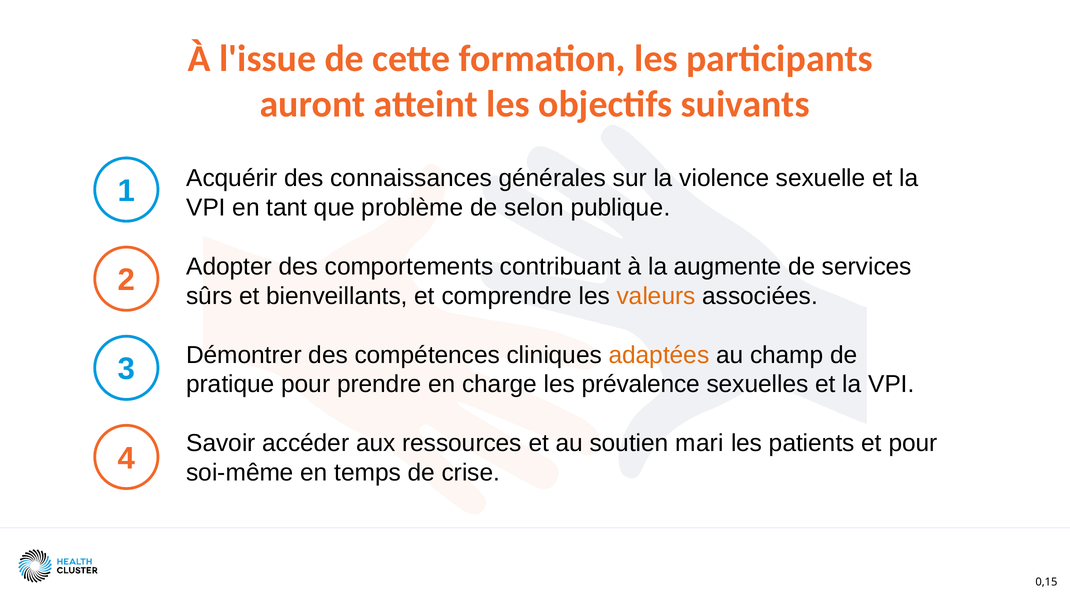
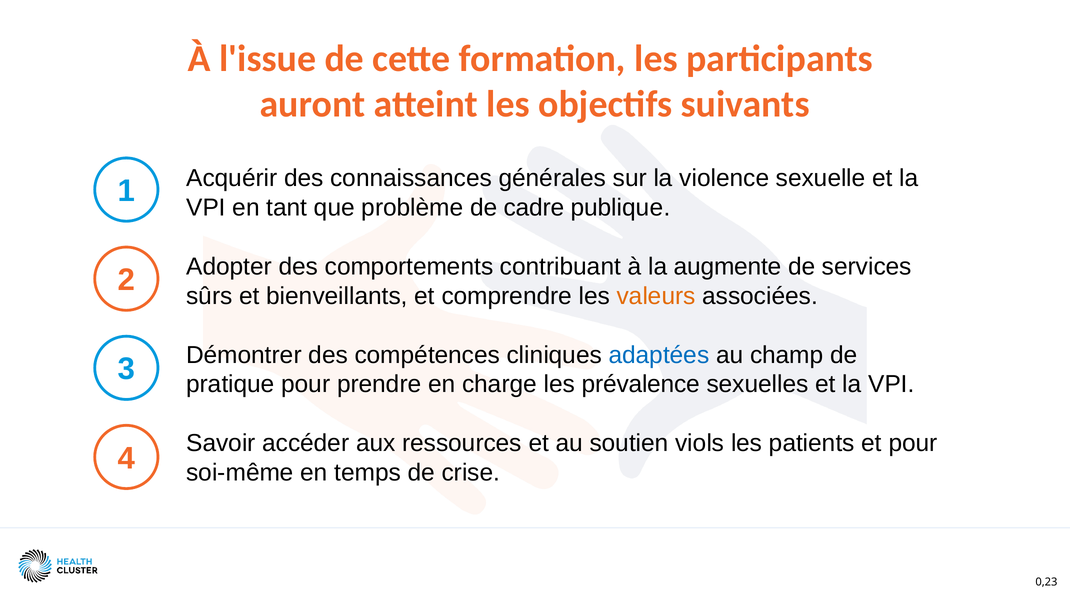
selon: selon -> cadre (534, 208)
adaptées colour: orange -> blue (659, 355)
mari: mari -> viols (700, 443)
0,15: 0,15 -> 0,23 (1046, 582)
